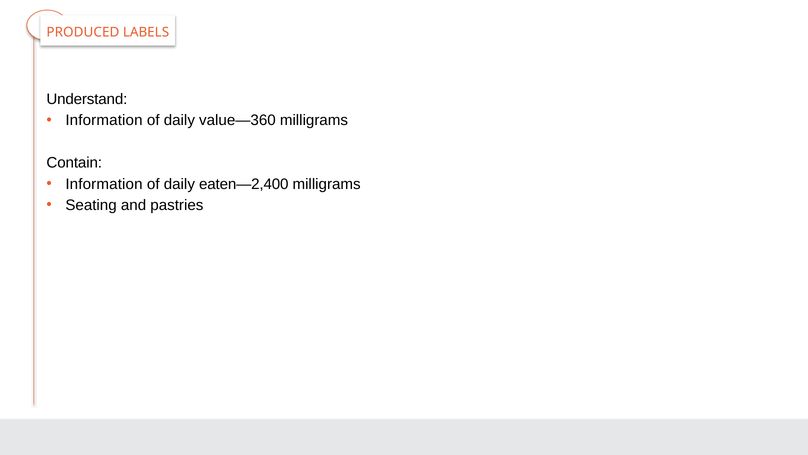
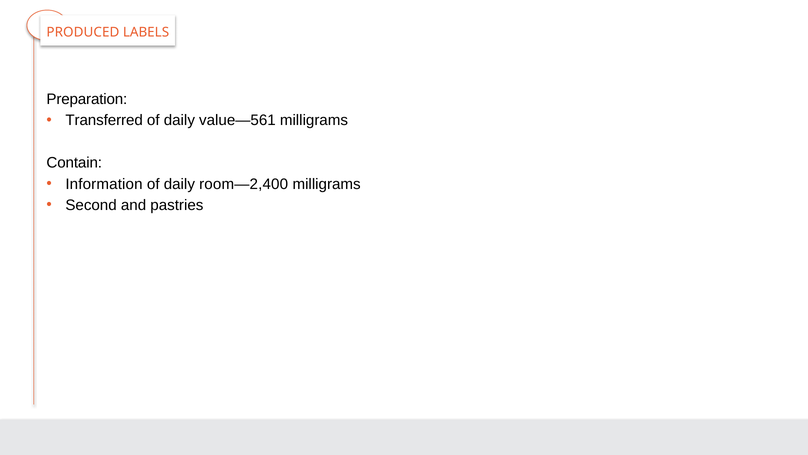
Understand: Understand -> Preparation (87, 99)
Information: Information -> Transferred (104, 120)
value—360: value—360 -> value—561 (237, 120)
eaten—2,400: eaten—2,400 -> room—2,400 (244, 184)
Seating: Seating -> Second (91, 205)
